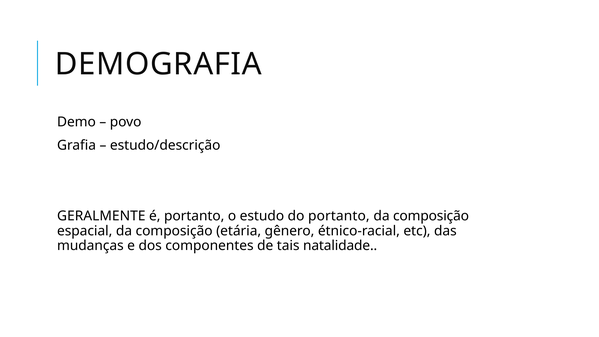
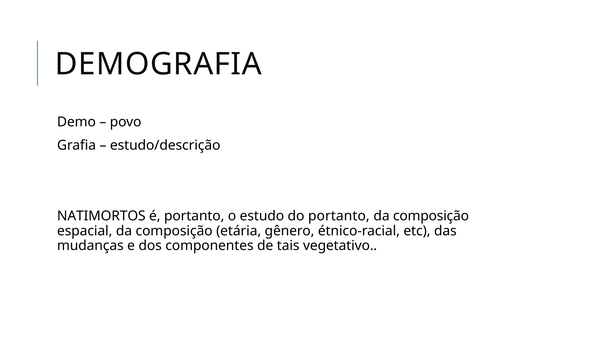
GERALMENTE: GERALMENTE -> NATIMORTOS (101, 216)
natalidade: natalidade -> vegetativo (340, 246)
